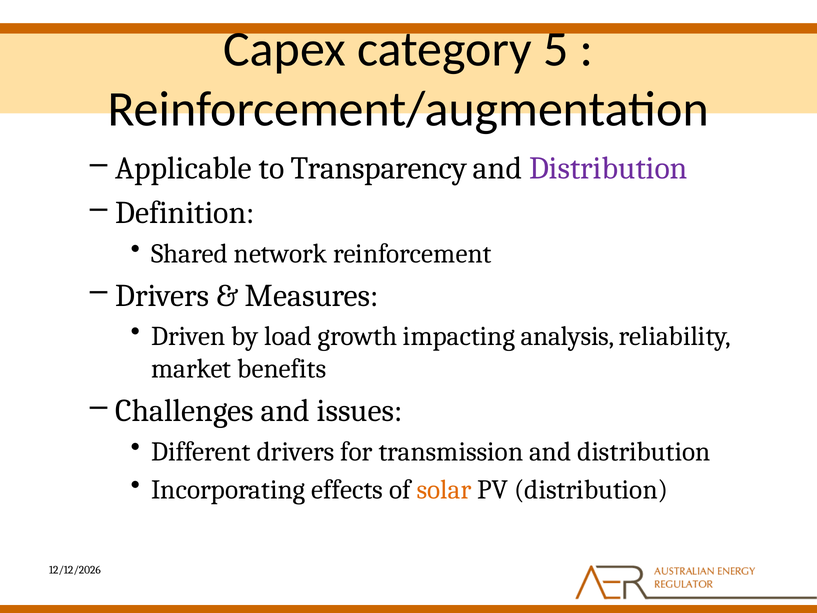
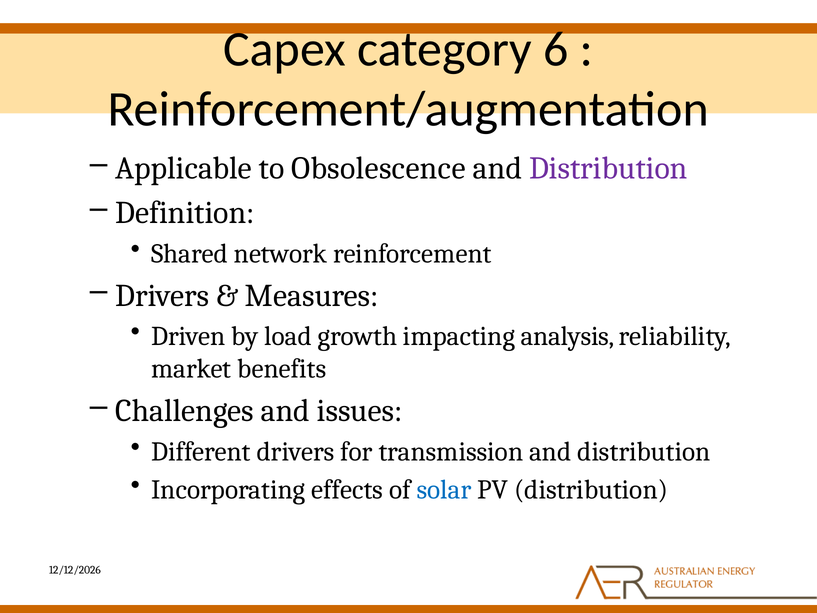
5: 5 -> 6 (556, 49)
Transparency: Transparency -> Obsolescence (378, 168)
solar colour: orange -> blue (444, 489)
